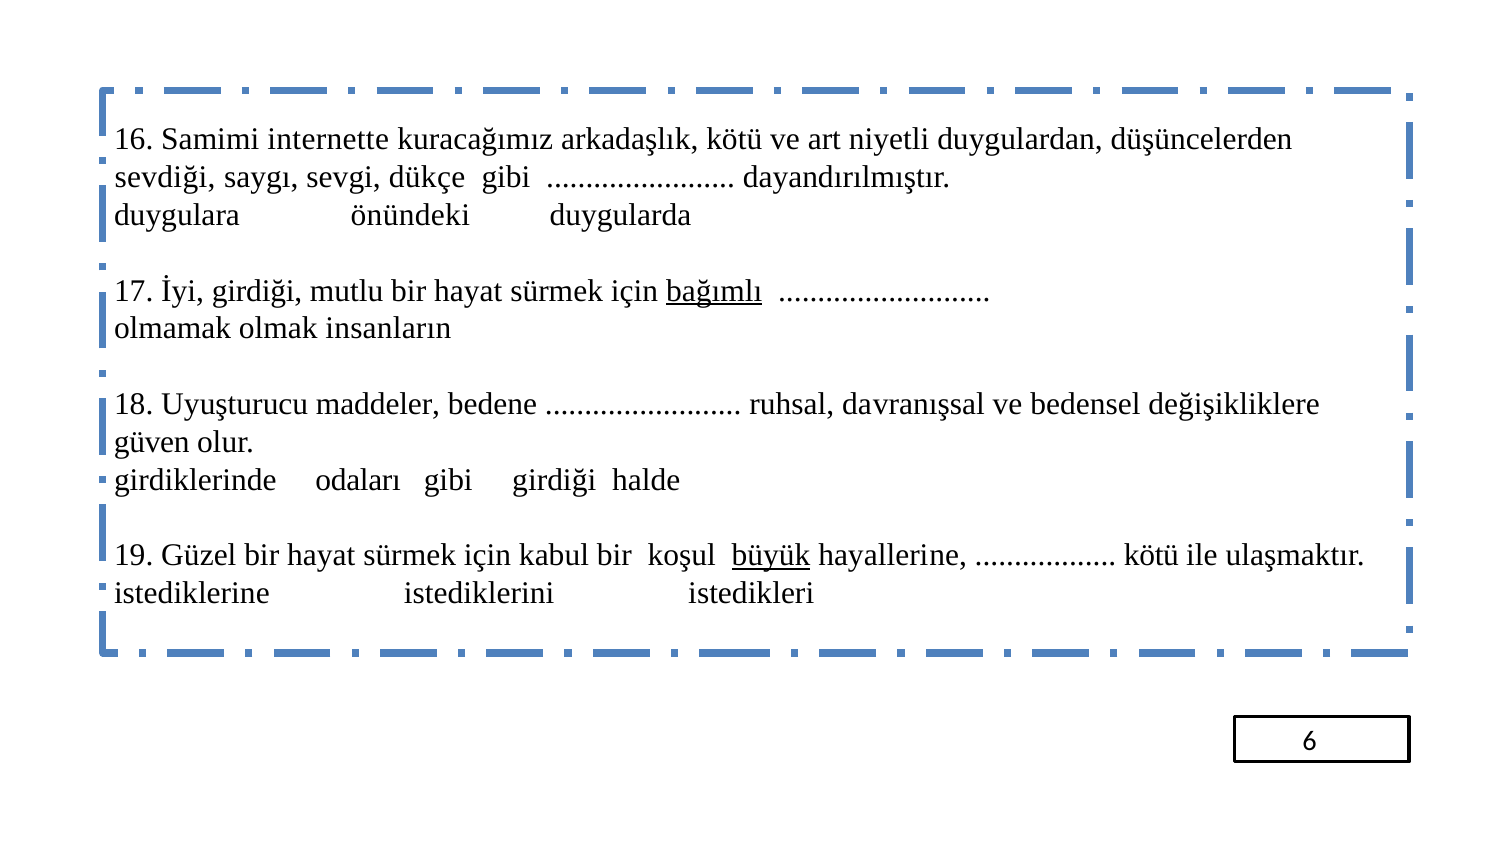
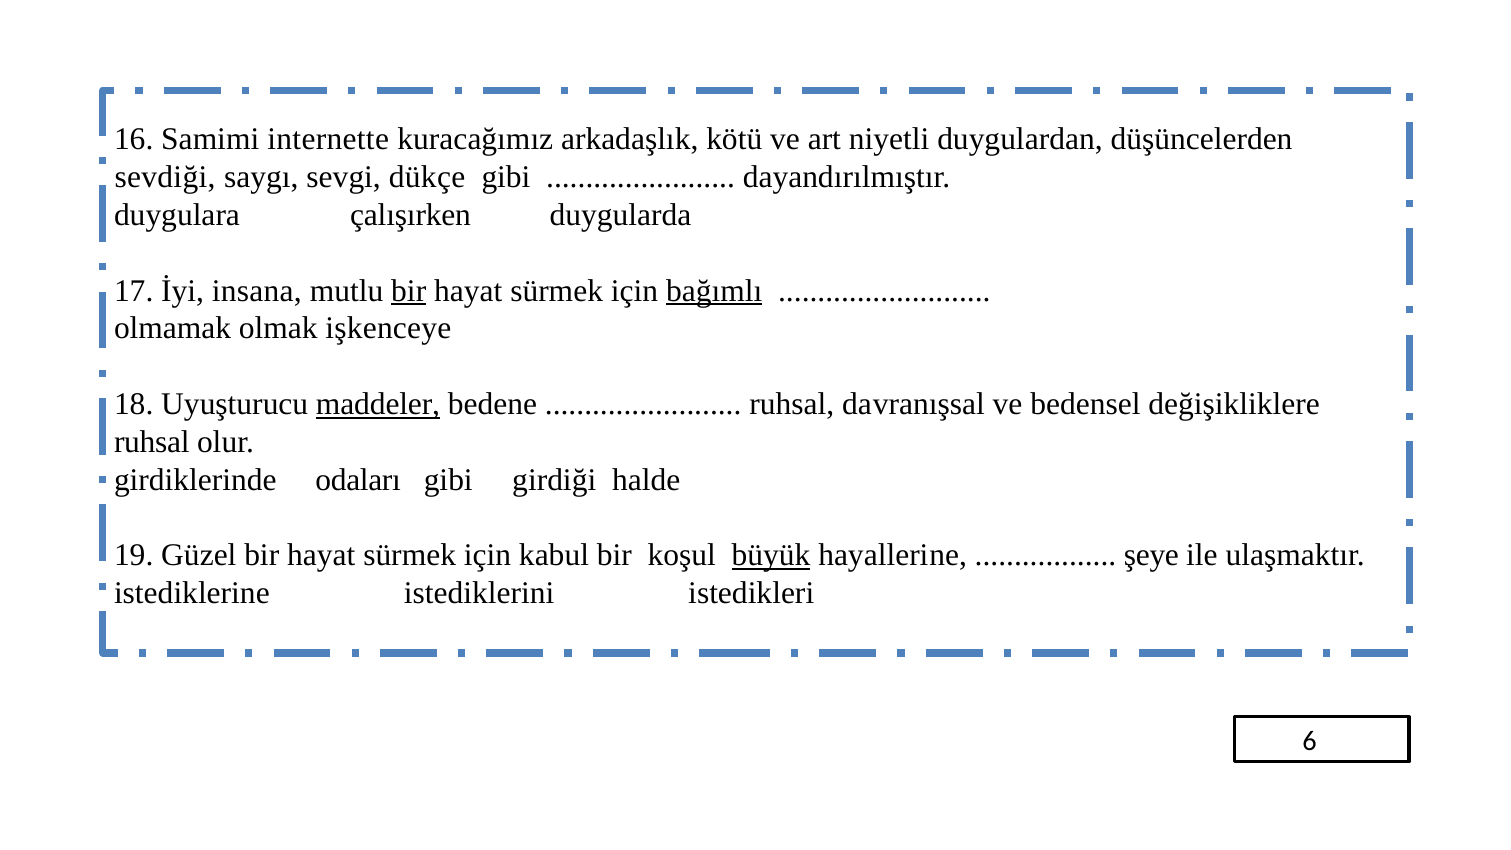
önündeki: önündeki -> çalışırken (411, 215)
İyi girdiği: girdiği -> insana (257, 291)
bir underline: none -> present (409, 291)
insanların: insanların -> işkenceye (388, 328)
maddeler underline: none -> present (378, 404)
güven: güven -> ruhsal (152, 442)
kötü: kötü -> şeye (1151, 555)
